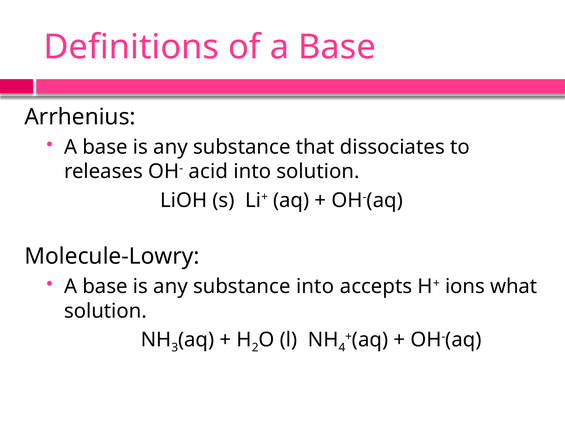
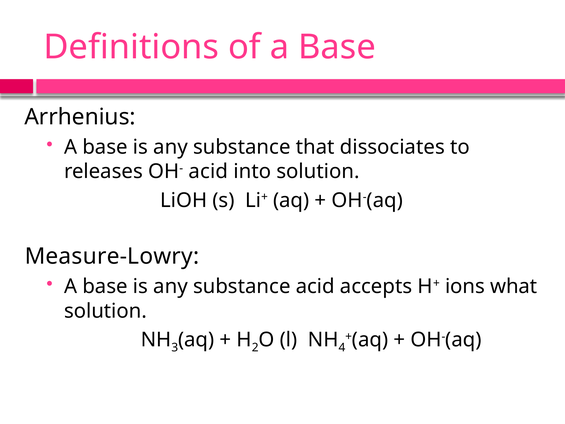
Molecule-Lowry: Molecule-Lowry -> Measure-Lowry (112, 256)
substance into: into -> acid (315, 286)
